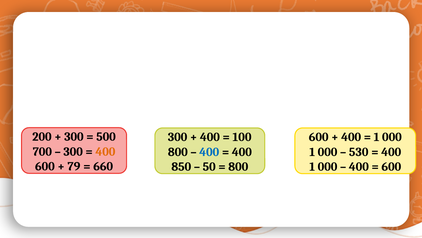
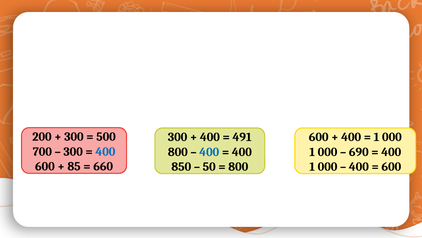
100: 100 -> 491 (242, 137)
400 colour: orange -> blue (105, 151)
530: 530 -> 690 (359, 152)
79: 79 -> 85 (74, 166)
